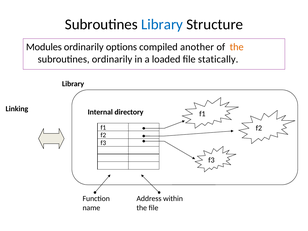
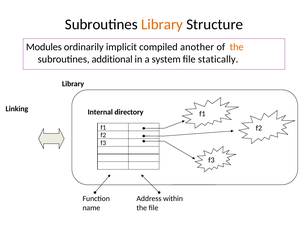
Library colour: blue -> orange (162, 24)
options: options -> implicit (121, 47)
subroutines ordinarily: ordinarily -> additional (112, 59)
loaded: loaded -> system (166, 59)
